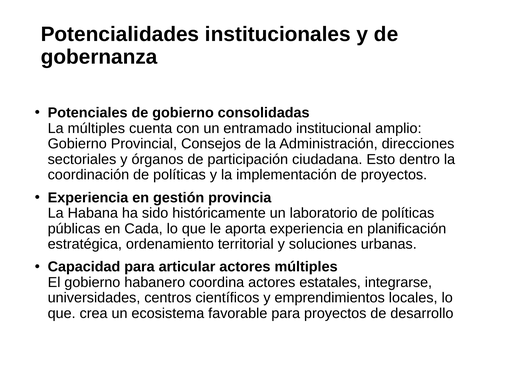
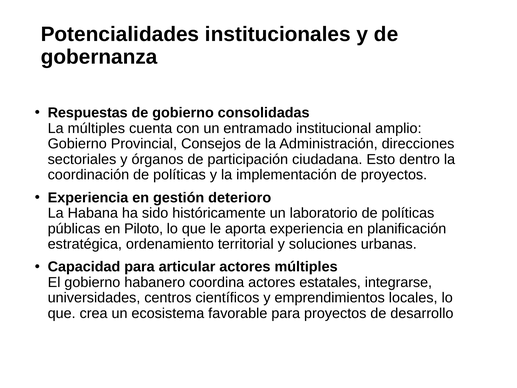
Potenciales: Potenciales -> Respuestas (88, 113)
provincia: provincia -> deterioro (240, 197)
Cada: Cada -> Piloto (144, 228)
